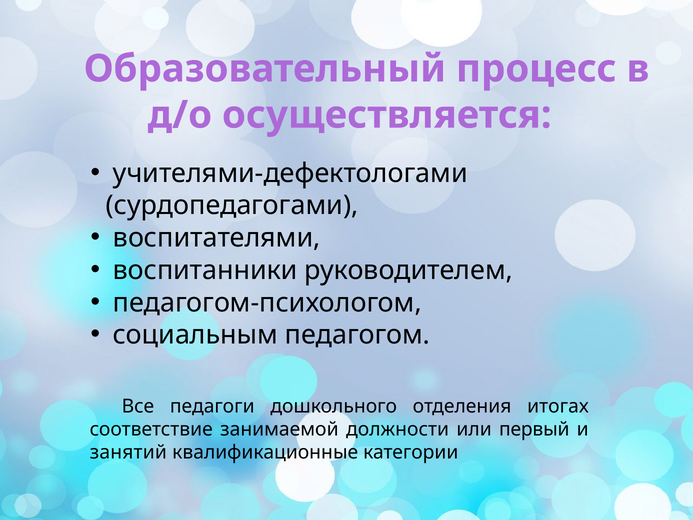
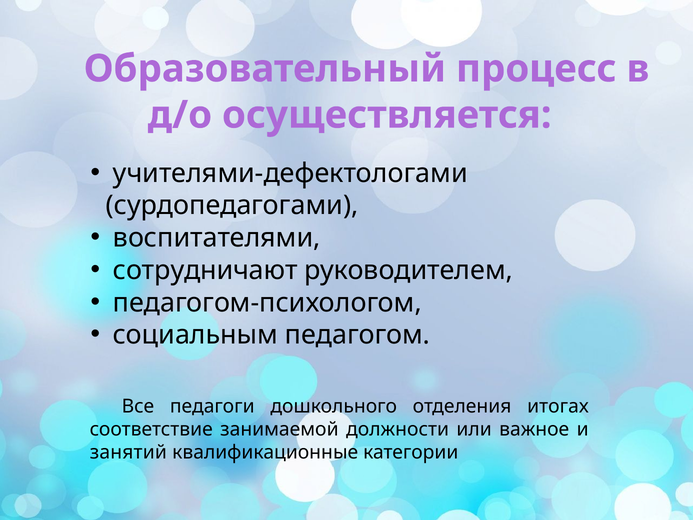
воспитанники: воспитанники -> сотрудничают (205, 270)
первый: первый -> важное (534, 429)
